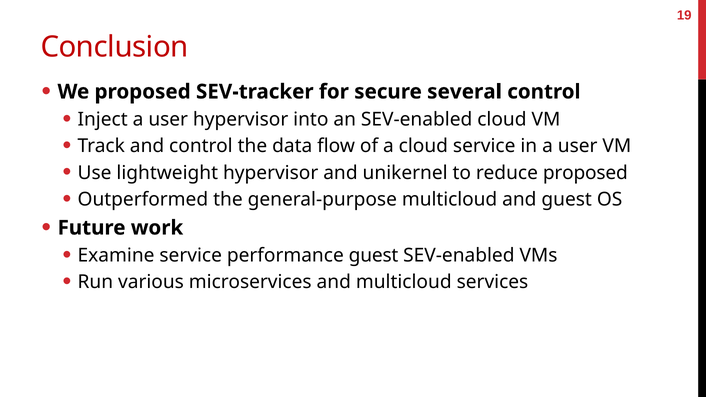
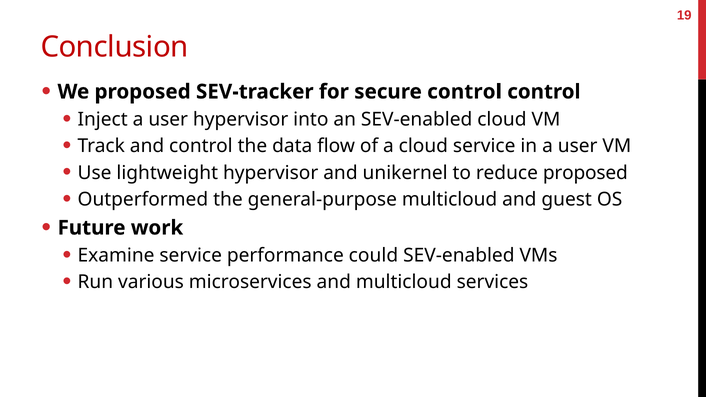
secure several: several -> control (464, 92)
performance guest: guest -> could (373, 255)
